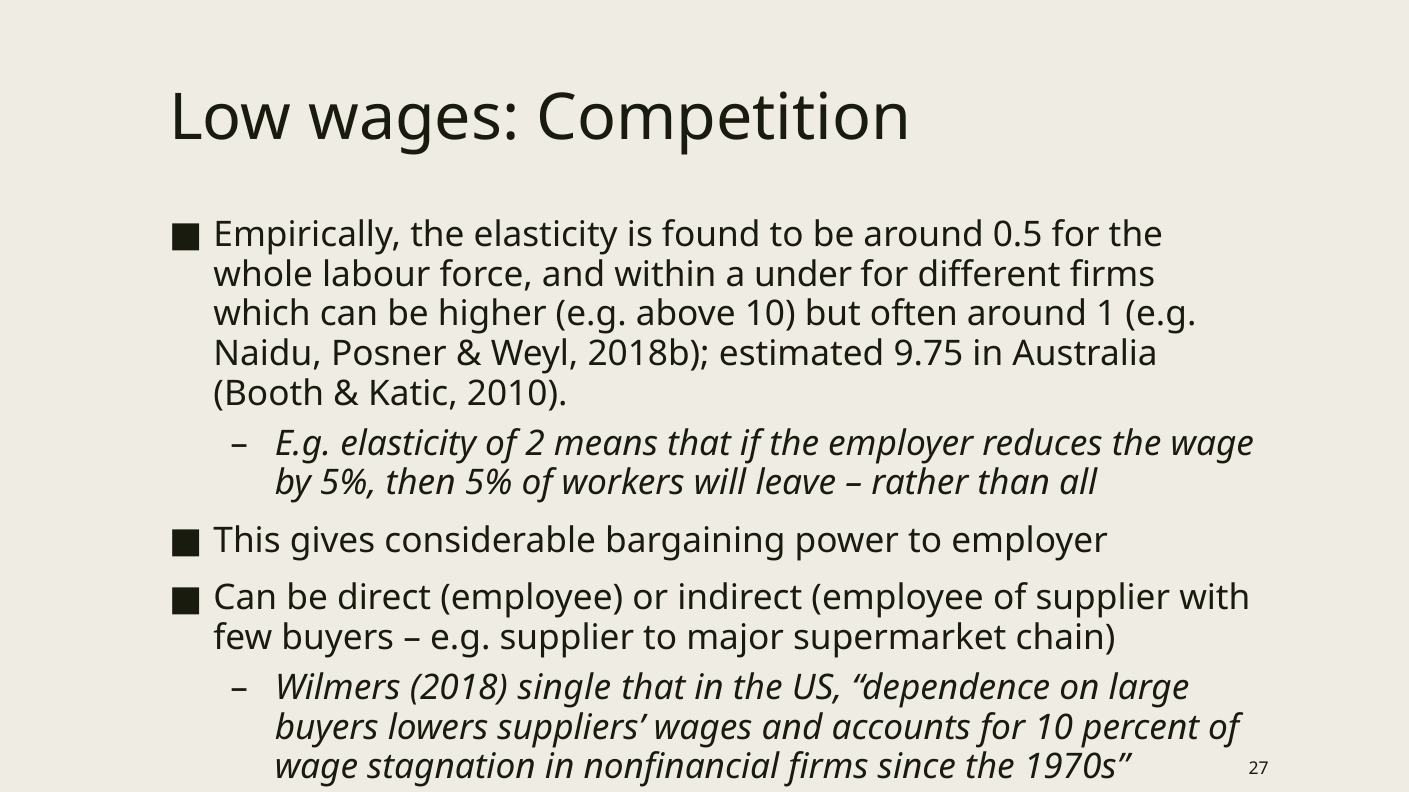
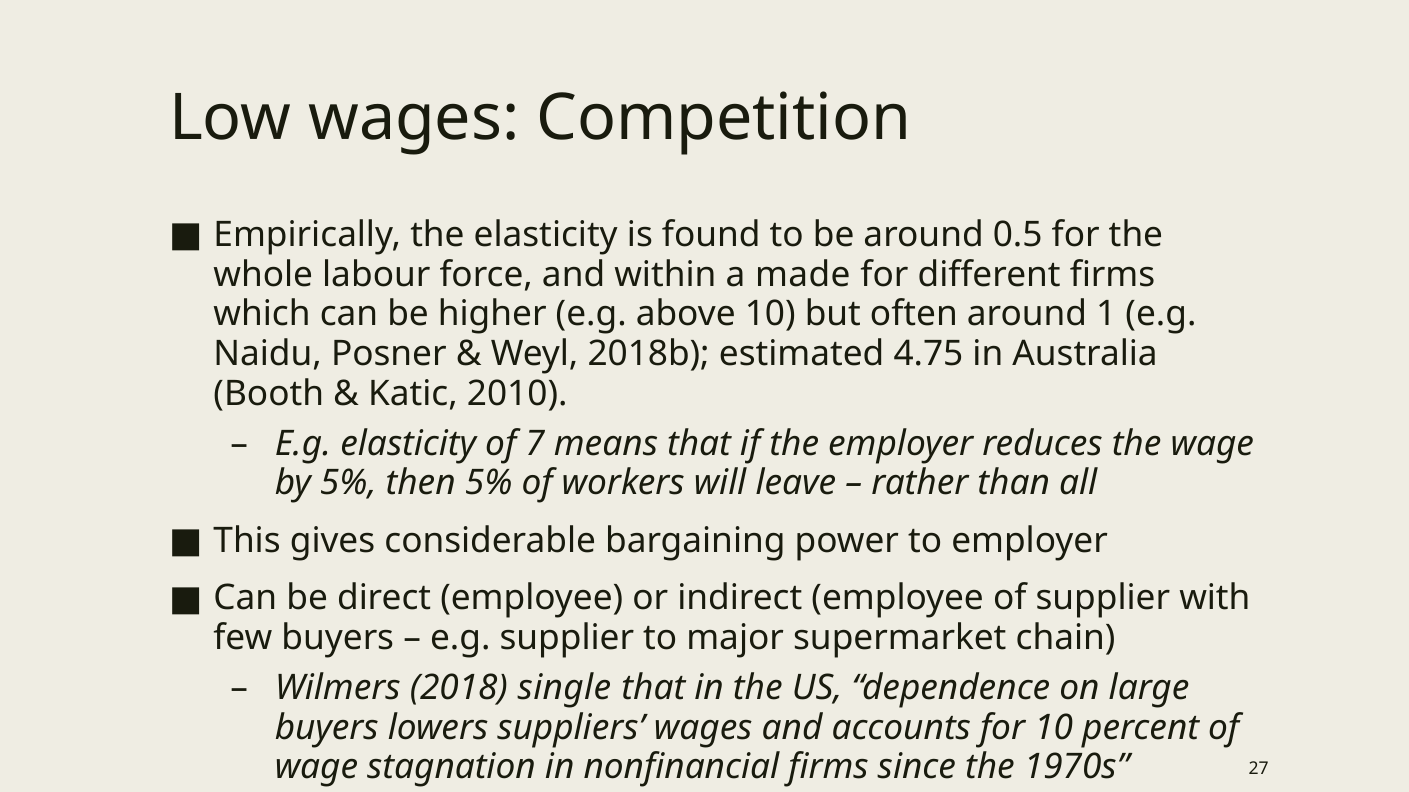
under: under -> made (803, 275)
9.75: 9.75 -> 4.75 (928, 354)
2: 2 -> 7 (535, 444)
